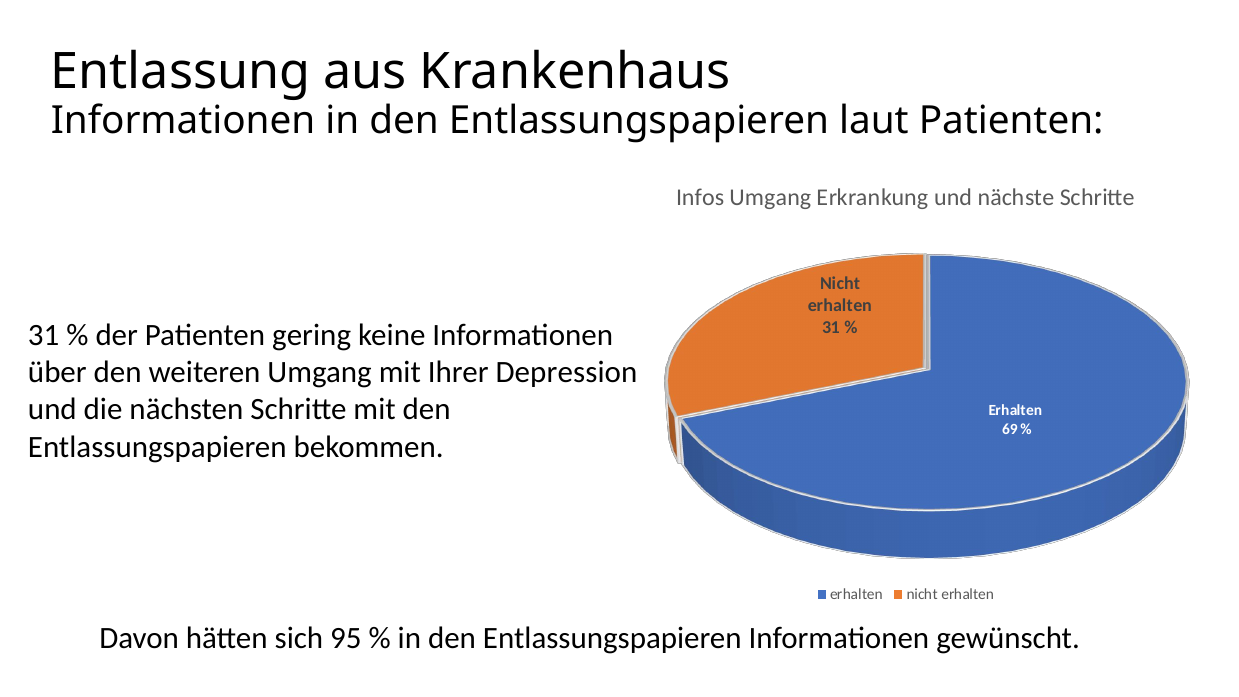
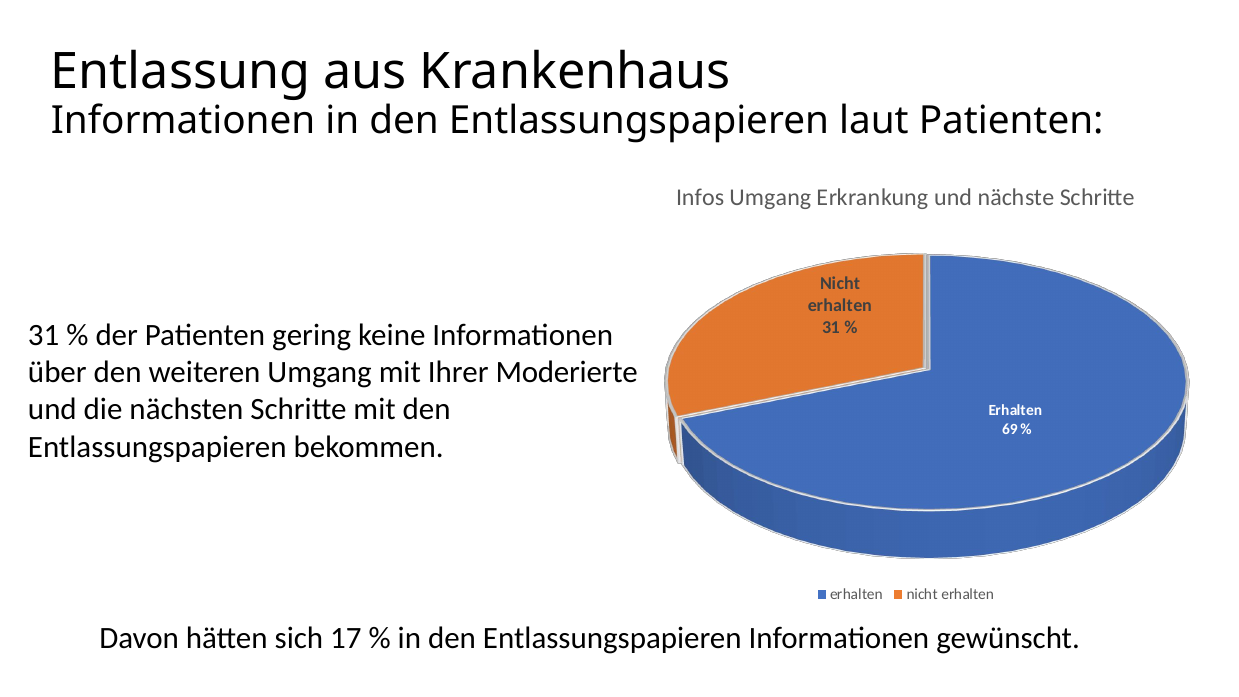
Depression: Depression -> Moderierte (567, 373)
95: 95 -> 17 (346, 638)
